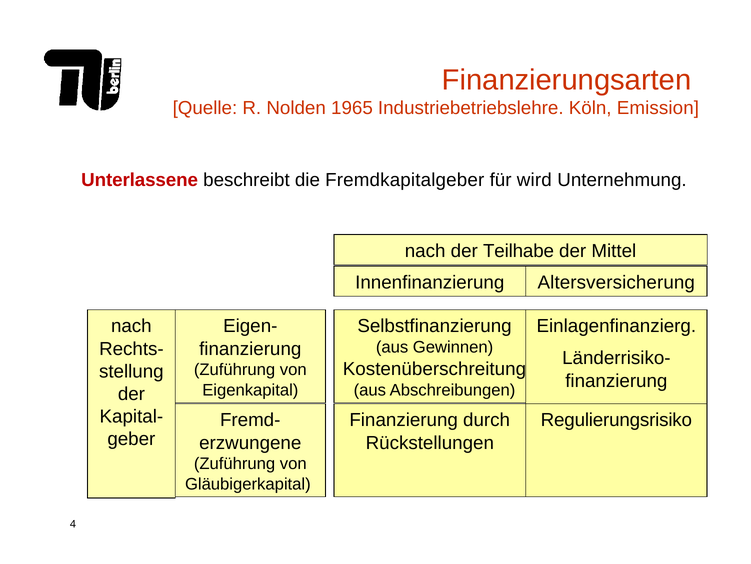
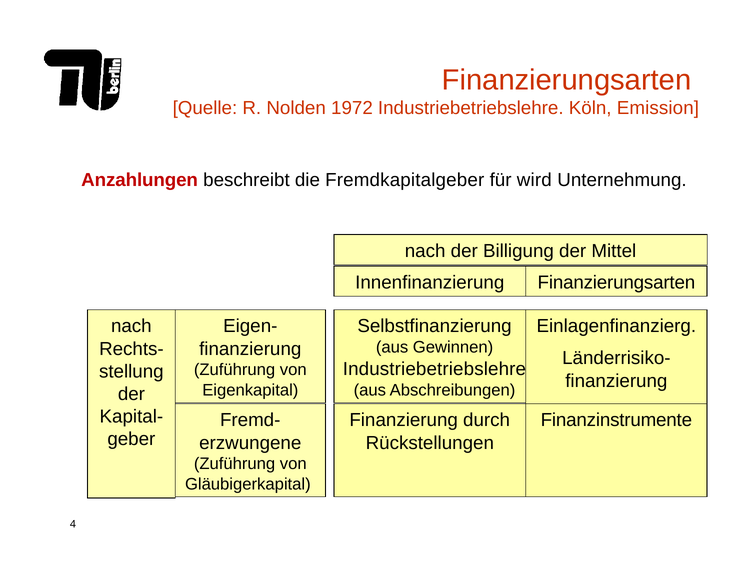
1965: 1965 -> 1972 (352, 108)
Unterlassene: Unterlassene -> Anzahlungen (140, 180)
Teilhabe: Teilhabe -> Billigung (518, 251)
Innenfinanzierung Altersversicherung: Altersversicherung -> Finanzierungsarten (616, 282)
Kostenüberschreitung: Kostenüberschreitung -> Industriebetriebslehre (434, 368)
Regulierungsrisiko: Regulierungsrisiko -> Finanzinstrumente (616, 420)
